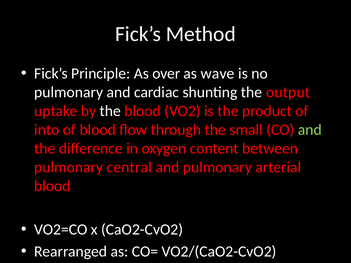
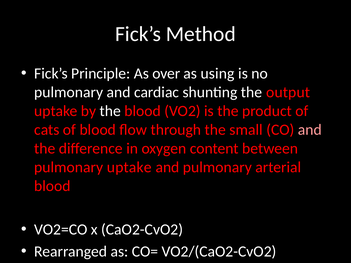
wave: wave -> using (218, 74)
into: into -> cats (47, 130)
and colour: light green -> pink (310, 130)
pulmonary central: central -> uptake (129, 167)
